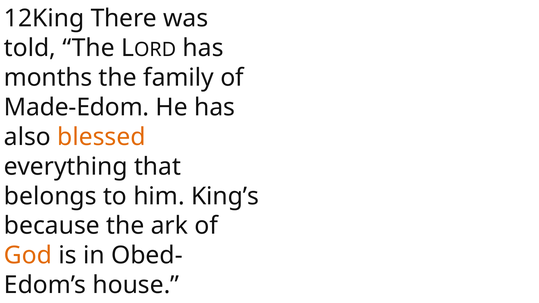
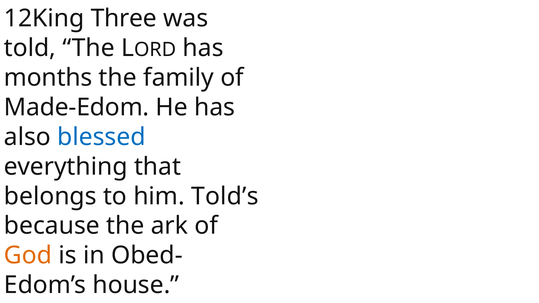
There: There -> Three (124, 19)
blessed colour: orange -> blue (101, 137)
King’s: King’s -> Told’s (225, 196)
